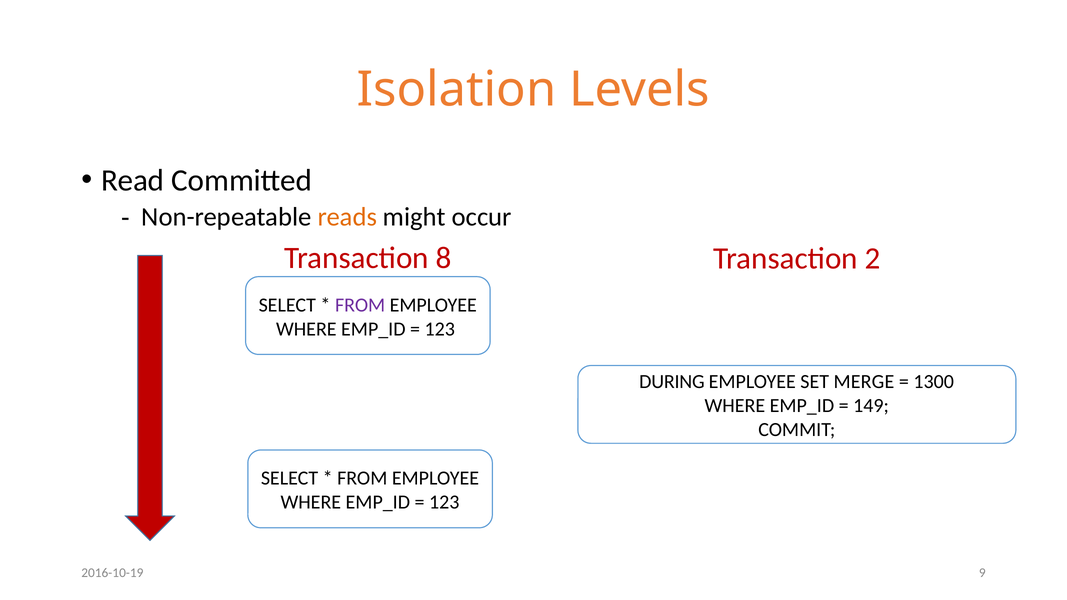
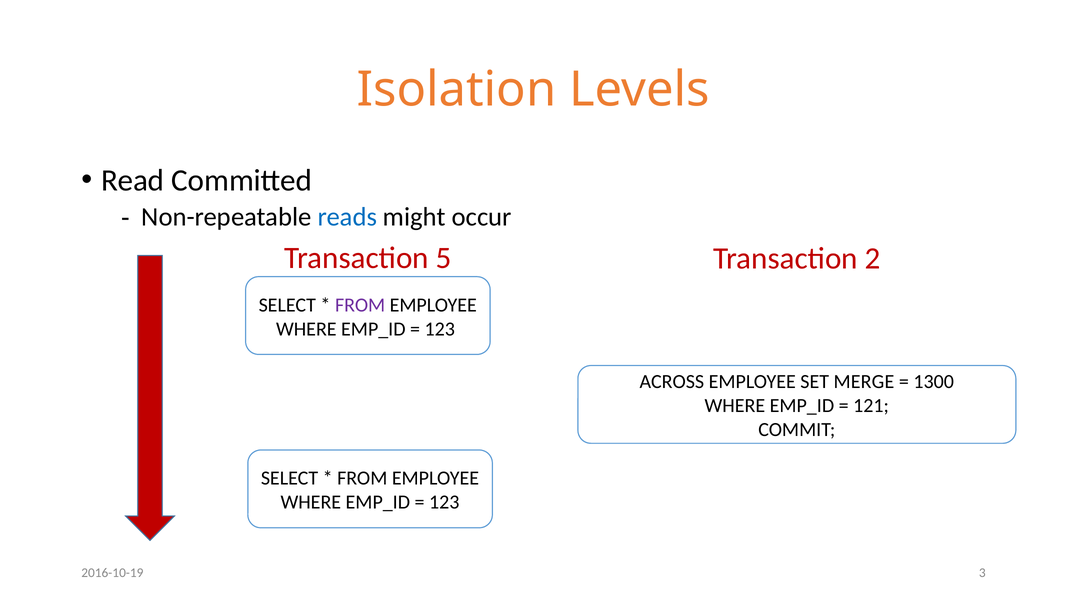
reads colour: orange -> blue (347, 217)
8: 8 -> 5 (444, 258)
DURING: DURING -> ACROSS (672, 382)
149: 149 -> 121 (871, 406)
9: 9 -> 3 (982, 573)
